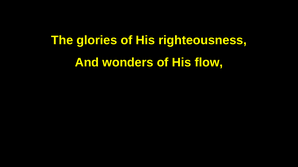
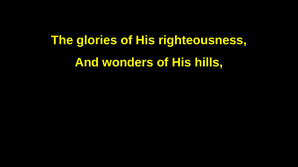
flow: flow -> hills (209, 63)
